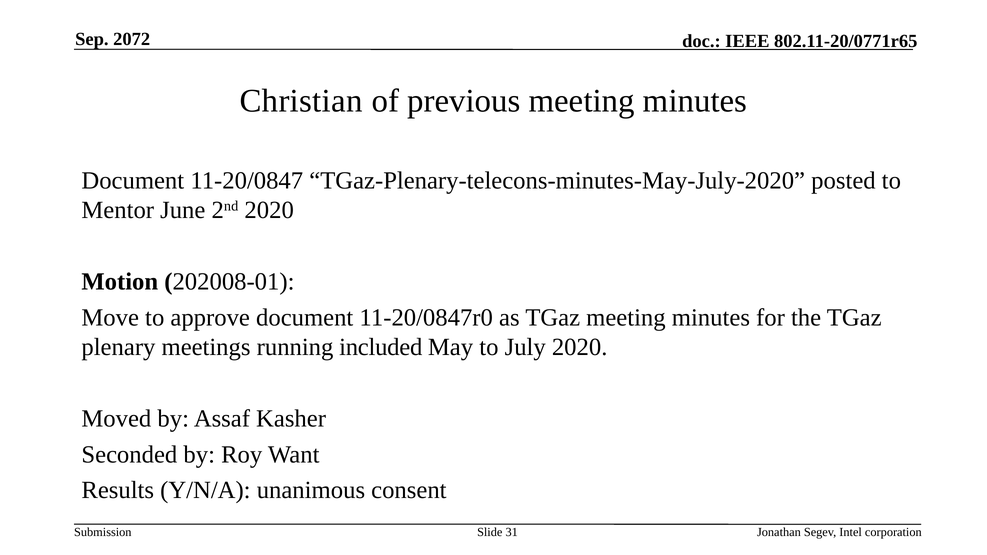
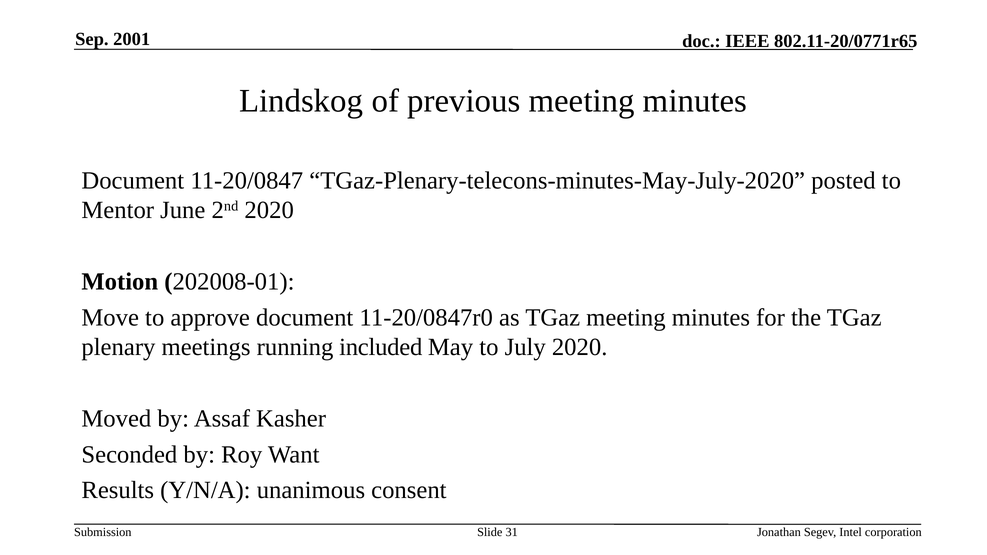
2072: 2072 -> 2001 (132, 39)
Christian: Christian -> Lindskog (301, 101)
